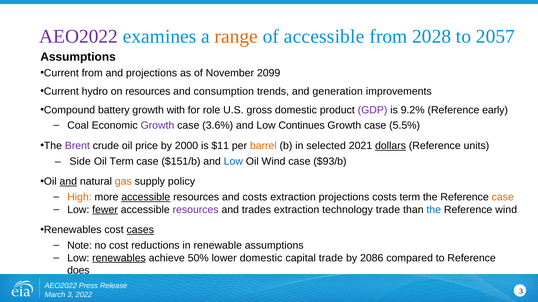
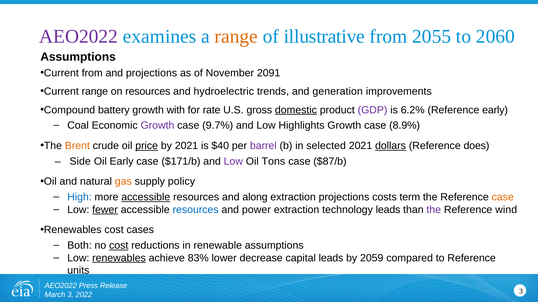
of accessible: accessible -> illustrative (324, 36)
2028: 2028 -> 2055 (432, 36)
2057: 2057 -> 2060 (495, 36)
2099: 2099 -> 2091 (269, 73)
Current hydro: hydro -> range (95, 92)
consumption: consumption -> hydroelectric (224, 92)
role: role -> rate (212, 110)
domestic underline: none -> present (296, 110)
9.2%: 9.2% -> 6.2% (413, 110)
3.6%: 3.6% -> 9.7% (218, 126)
Continues: Continues -> Highlights (302, 126)
5.5%: 5.5% -> 8.9% (405, 126)
Brent colour: purple -> orange (77, 146)
price underline: none -> present (147, 146)
by 2000: 2000 -> 2021 (186, 146)
$11: $11 -> $40 (220, 146)
barrel colour: orange -> purple (263, 146)
units: units -> does (476, 146)
Oil Term: Term -> Early (122, 162)
$151/b: $151/b -> $171/b (181, 162)
Low colour: blue -> purple (233, 162)
Oil Wind: Wind -> Tons (273, 162)
$93/b: $93/b -> $87/b (330, 162)
and underline: present -> none (68, 182)
High colour: orange -> blue (79, 197)
and costs: costs -> along (255, 197)
resources colour: purple -> blue (196, 210)
trades: trades -> power (256, 210)
technology trade: trade -> leads (388, 210)
the colour: blue -> purple (434, 210)
cases underline: present -> none (140, 230)
Note: Note -> Both (79, 246)
cost underline: none -> present (119, 246)
50%: 50% -> 83% (198, 258)
lower domestic: domestic -> decrease (261, 258)
capital trade: trade -> leads (331, 258)
2086: 2086 -> 2059 (372, 258)
does: does -> units (78, 271)
